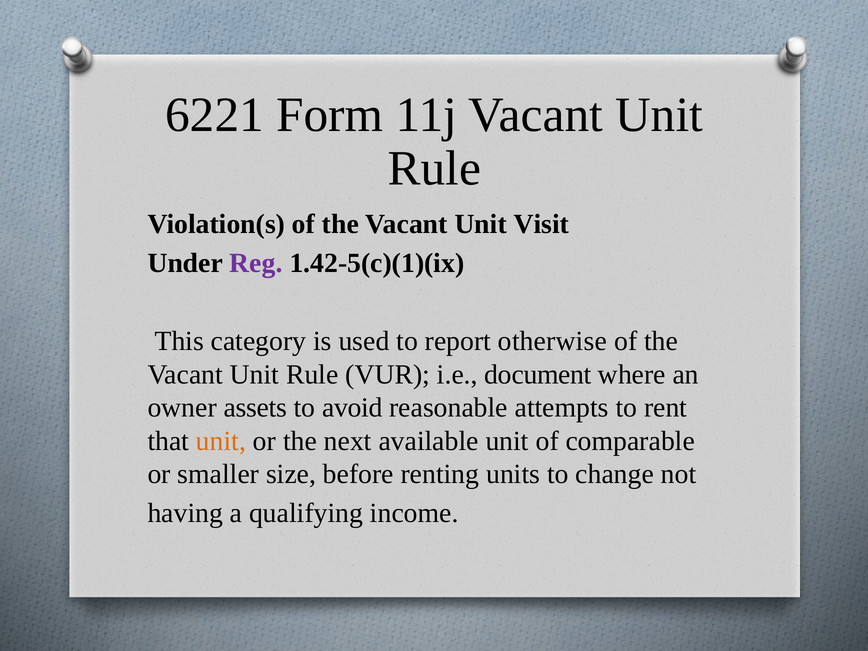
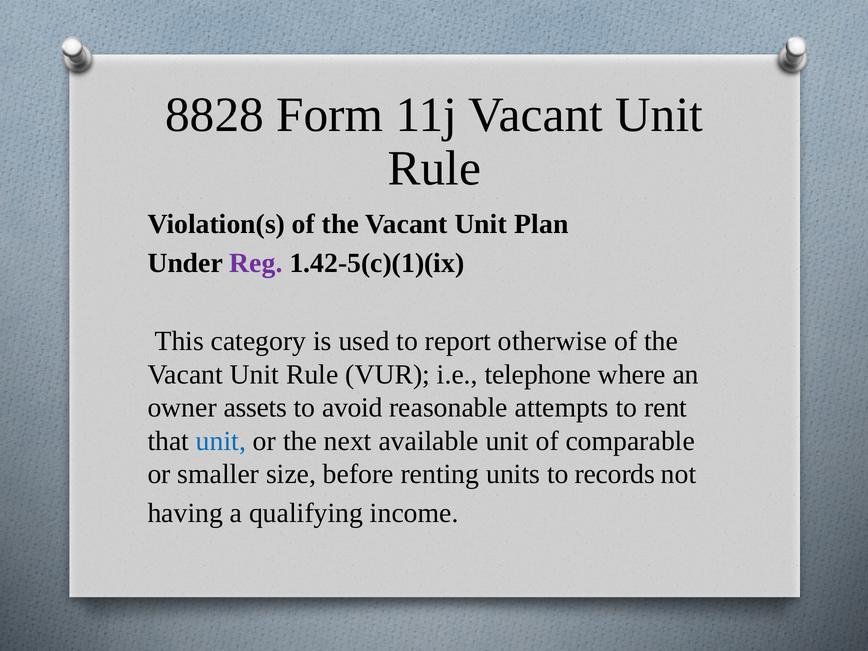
6221: 6221 -> 8828 (215, 115)
Visit: Visit -> Plan (541, 224)
document: document -> telephone (538, 374)
unit colour: orange -> blue (221, 441)
change: change -> records (615, 474)
